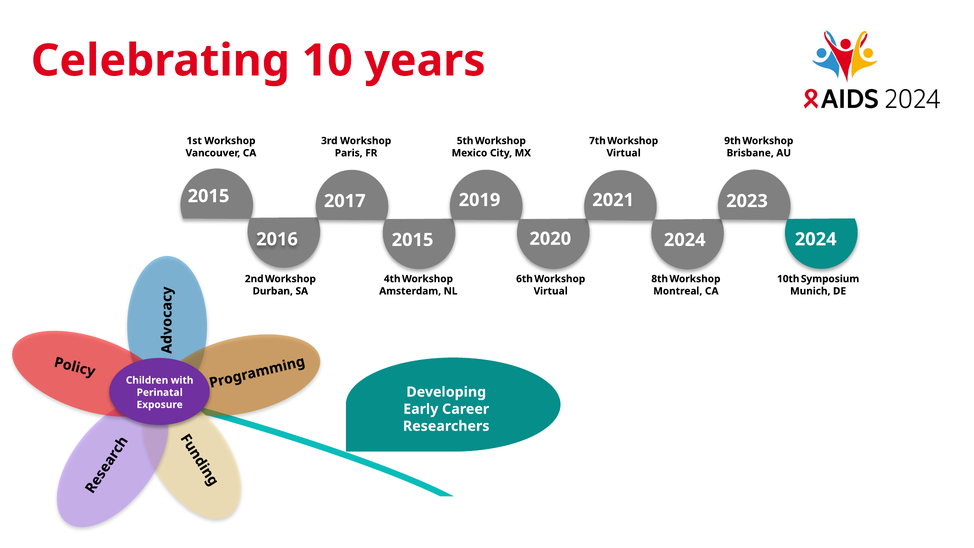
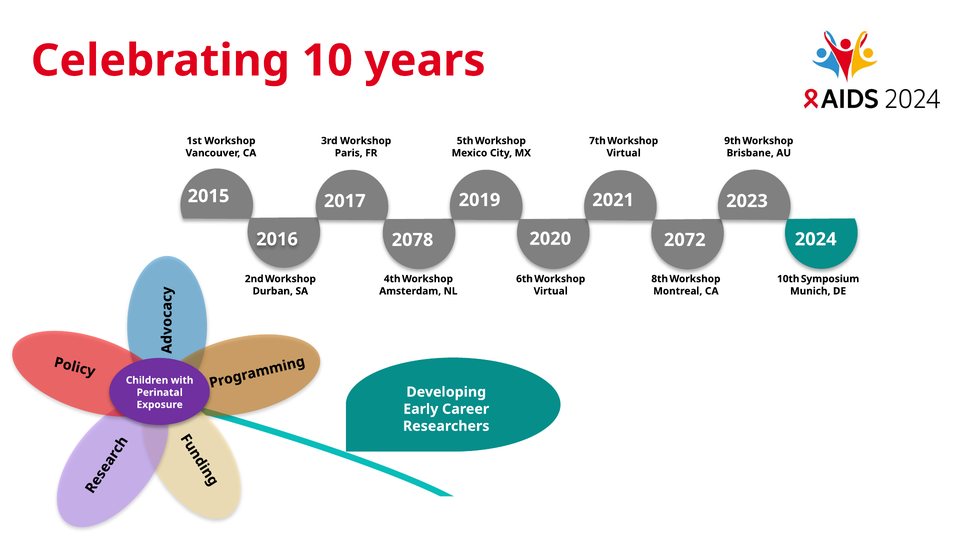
2015: 2015 -> 2078 (413, 240)
2024: 2024 -> 2072 (685, 240)
